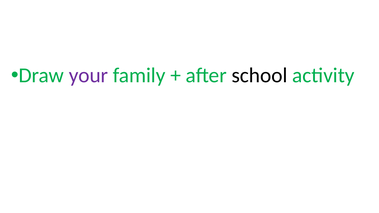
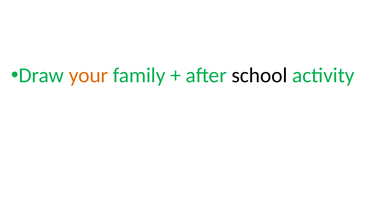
your colour: purple -> orange (88, 75)
